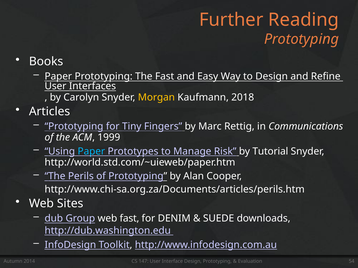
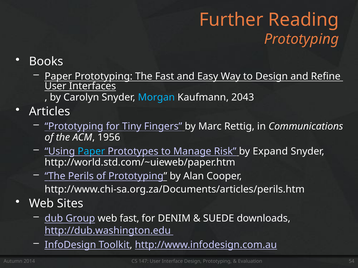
Morgan colour: yellow -> light blue (156, 97)
2018: 2018 -> 2043 (243, 97)
1999: 1999 -> 1956 (109, 138)
Tutorial: Tutorial -> Expand (270, 152)
